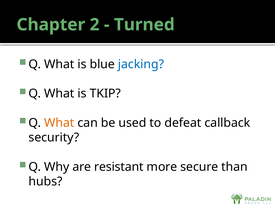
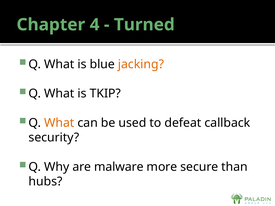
2: 2 -> 4 (95, 25)
jacking colour: blue -> orange (141, 64)
resistant: resistant -> malware (119, 167)
